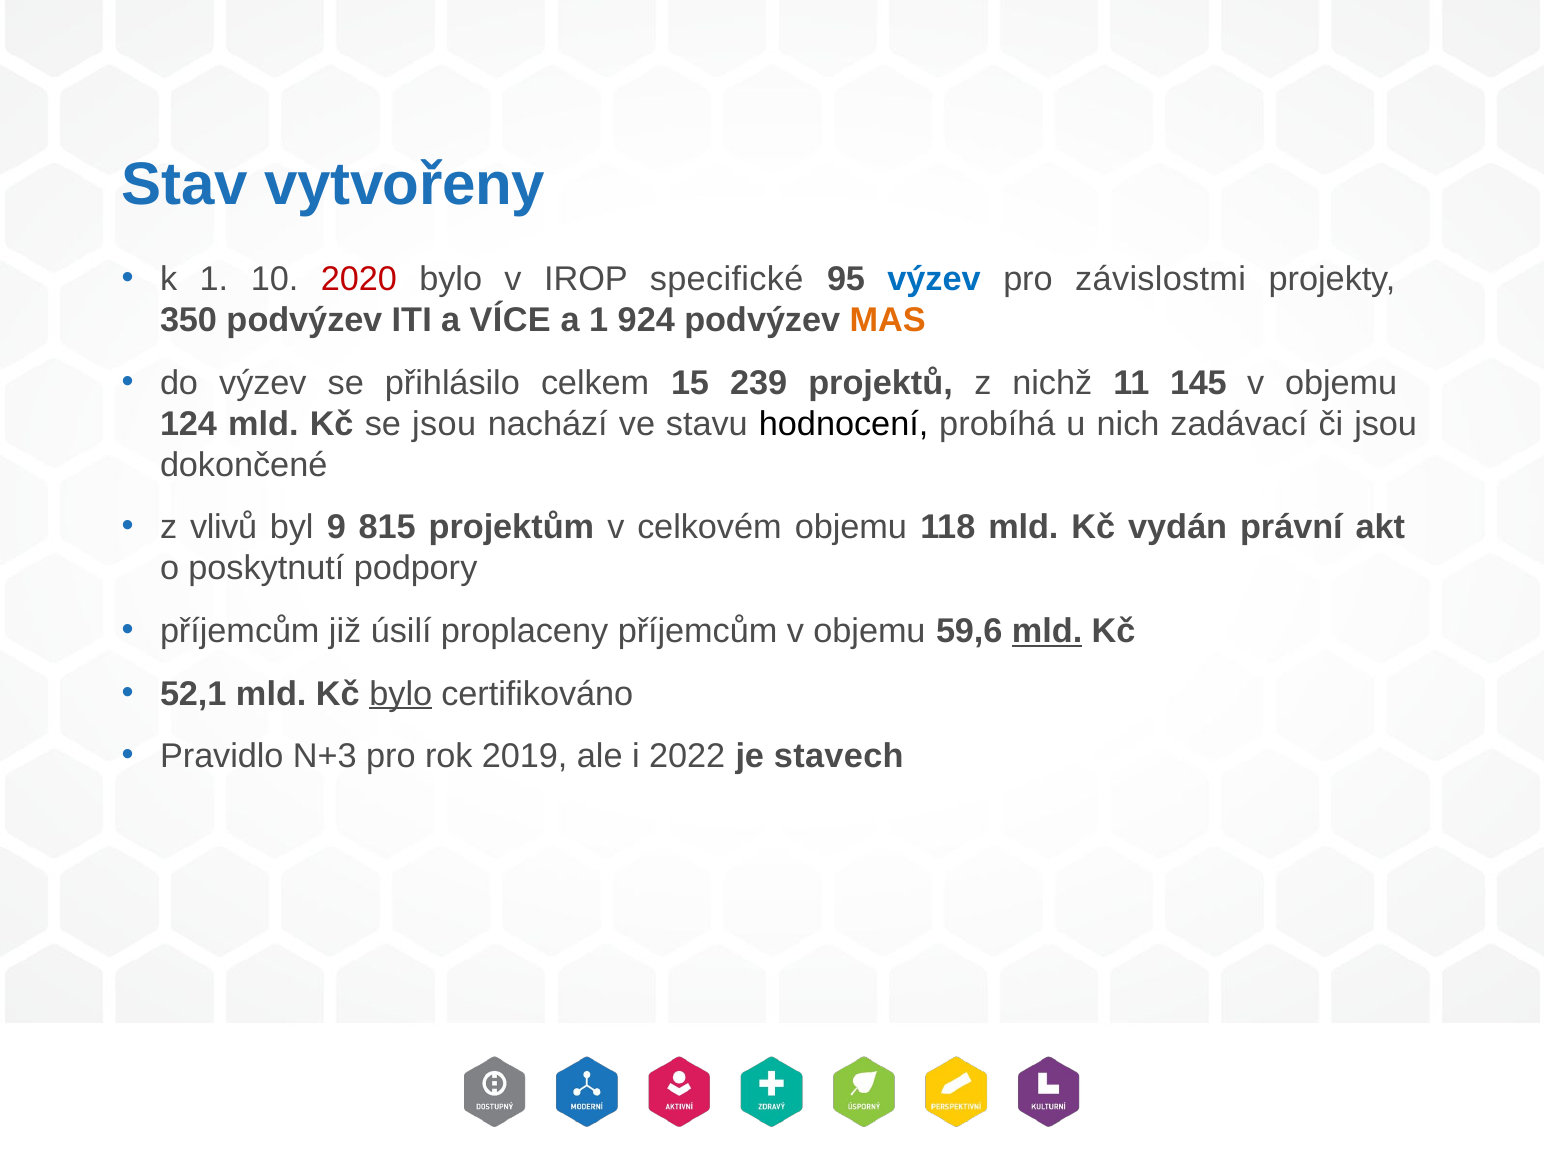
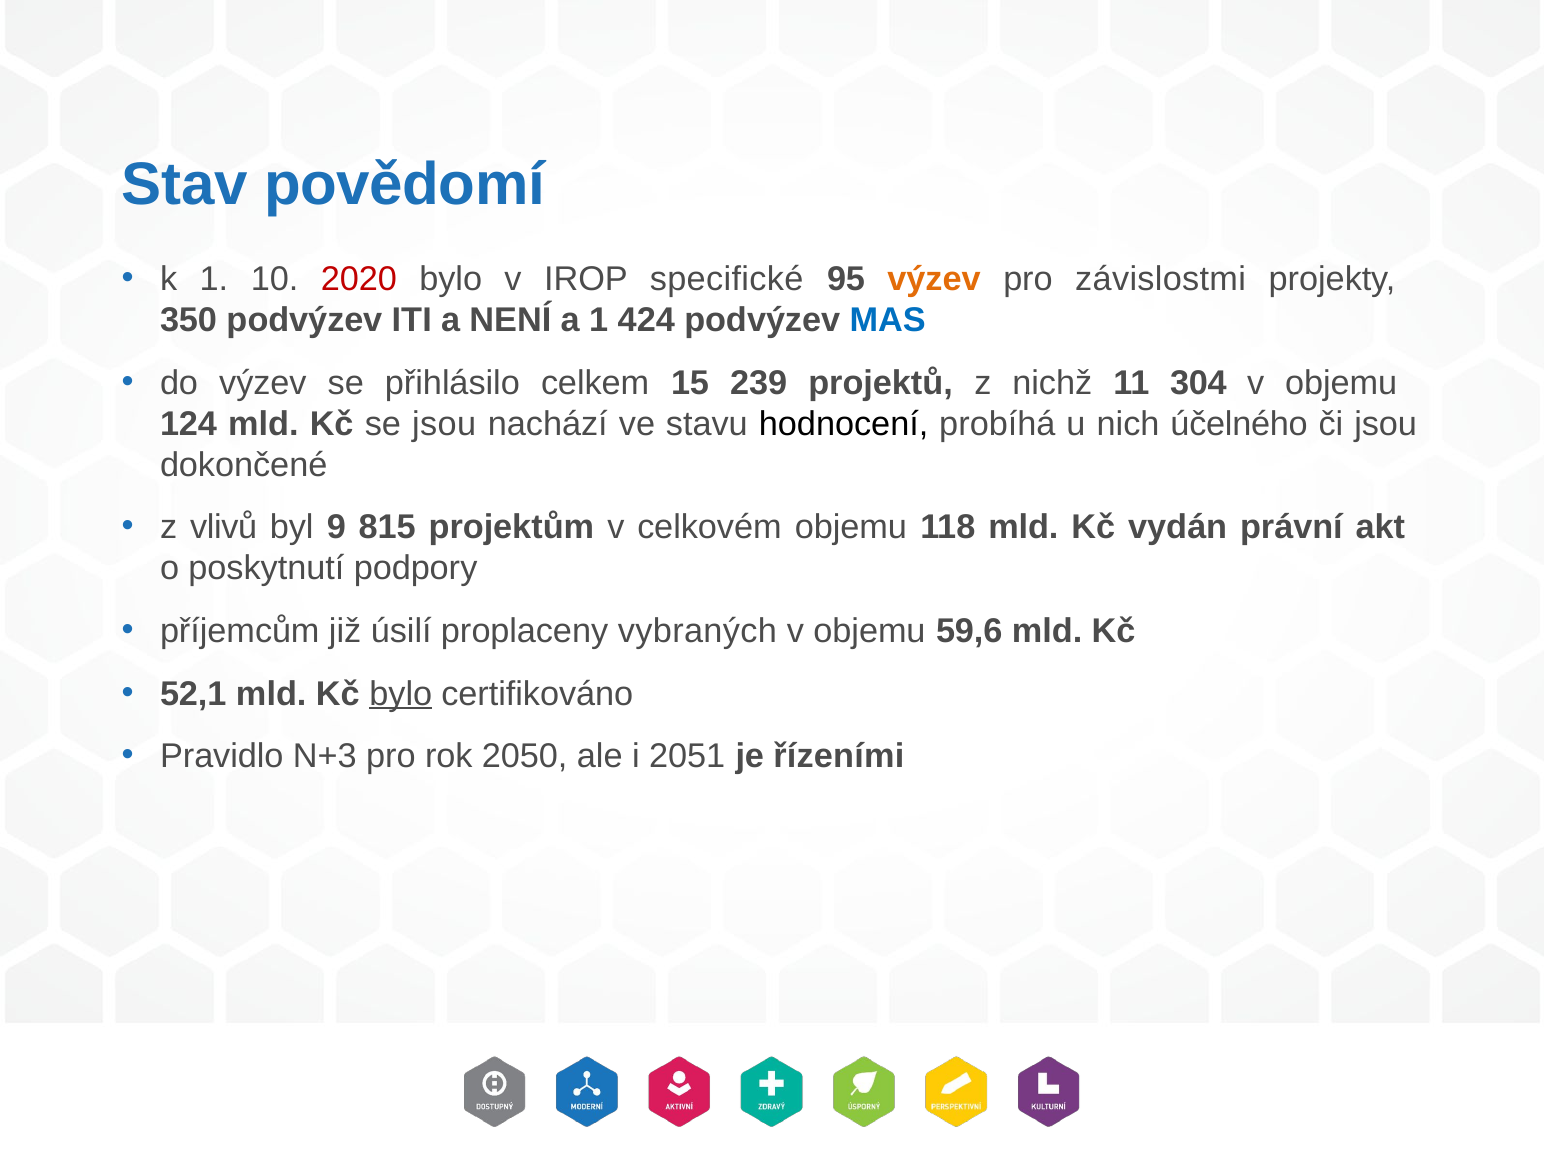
vytvořeny: vytvořeny -> povědomí (405, 185)
výzev colour: blue -> orange (934, 279)
VÍCE: VÍCE -> NENÍ (510, 320)
924: 924 -> 424 (646, 320)
MAS colour: orange -> blue (888, 320)
145: 145 -> 304 (1198, 383)
zadávací: zadávací -> účelného (1239, 424)
proplaceny příjemcům: příjemcům -> vybraných (697, 631)
mld underline: present -> none (1047, 631)
2019: 2019 -> 2050 (525, 756)
2022: 2022 -> 2051 (687, 756)
stavech: stavech -> řízeními (839, 756)
